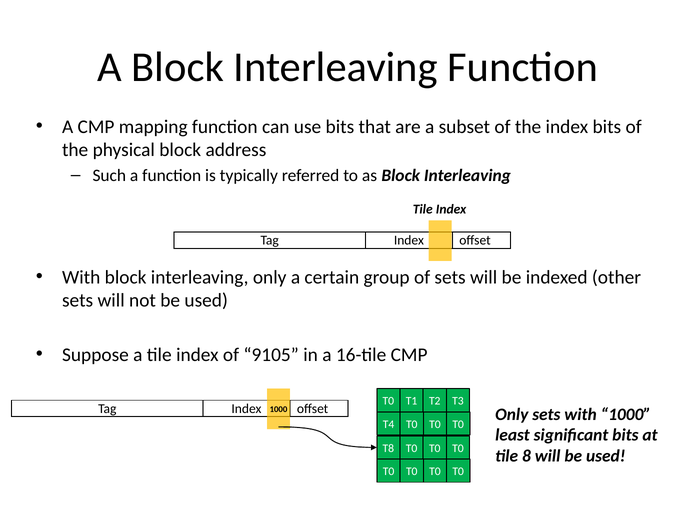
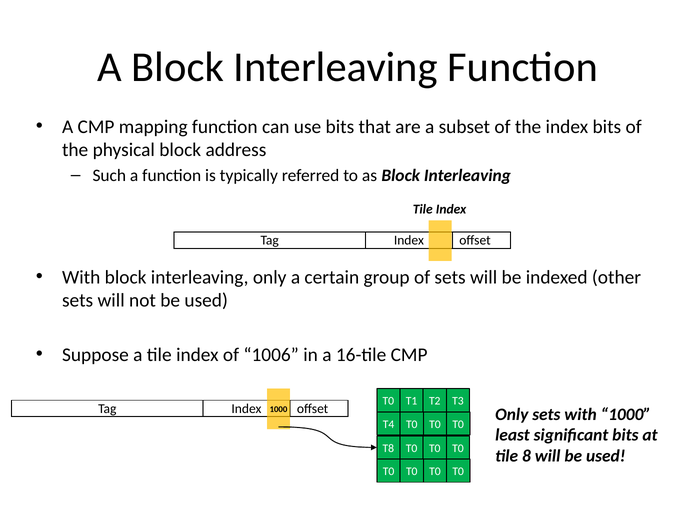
9105: 9105 -> 1006 (271, 355)
